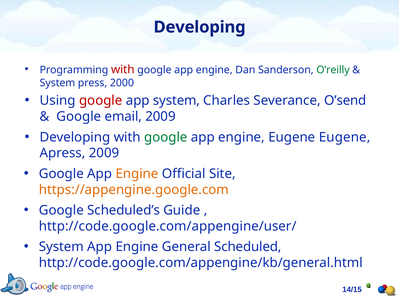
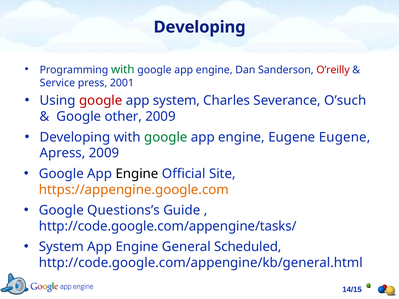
with colour: red -> green (123, 70)
O’reilly colour: green -> red (333, 70)
System: System -> Service (57, 83)
2000: 2000 -> 2001 (122, 83)
O’send: O’send -> O’such (345, 101)
email: email -> other (123, 117)
Engine colour: orange -> black (137, 174)
Scheduled’s: Scheduled’s -> Questions’s (124, 210)
http://code.google.com/appengine/user/: http://code.google.com/appengine/user/ -> http://code.google.com/appengine/tasks/ (168, 226)
